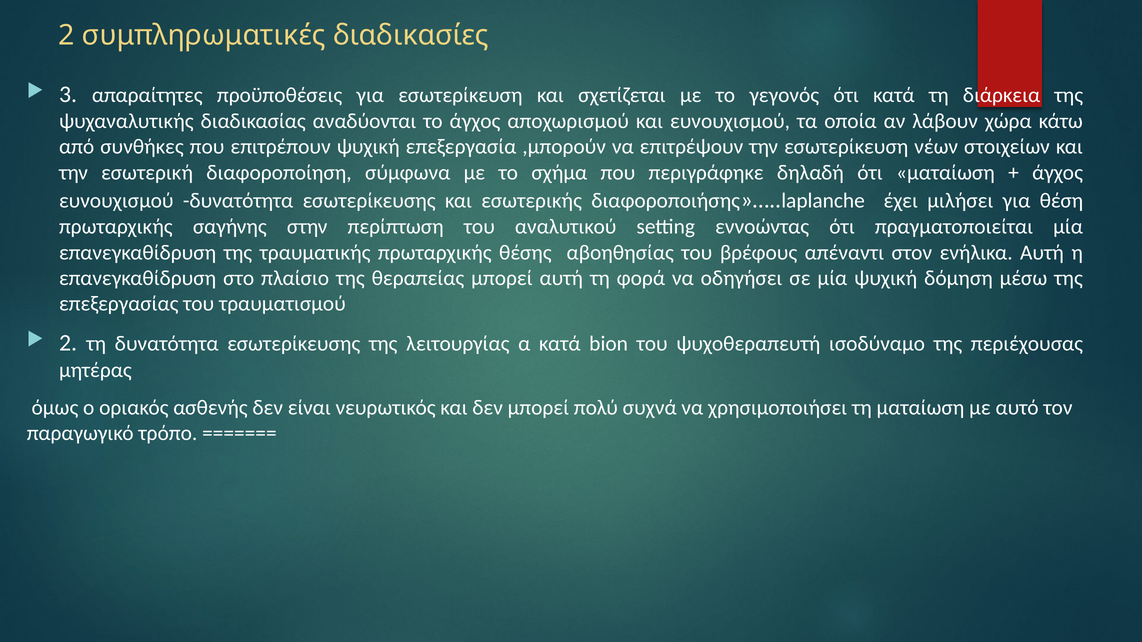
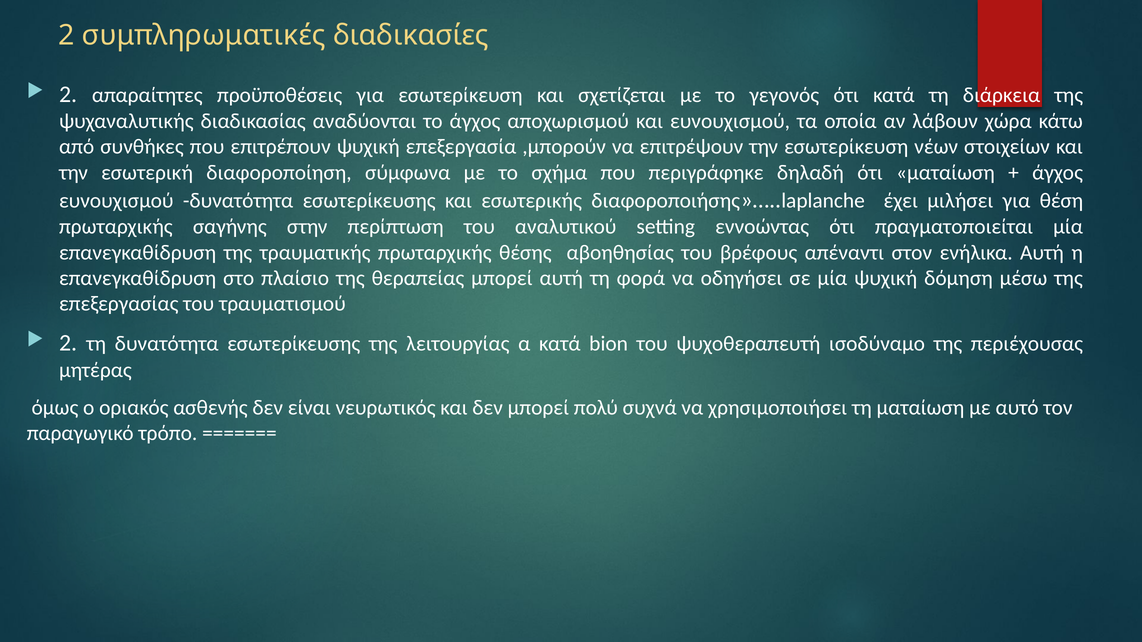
3: 3 -> 2 (68, 94)
